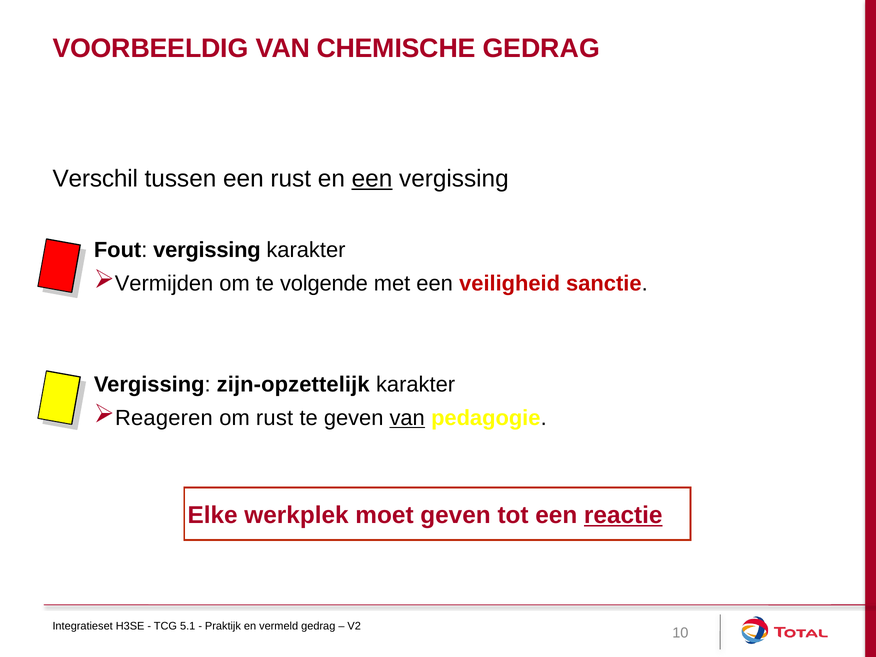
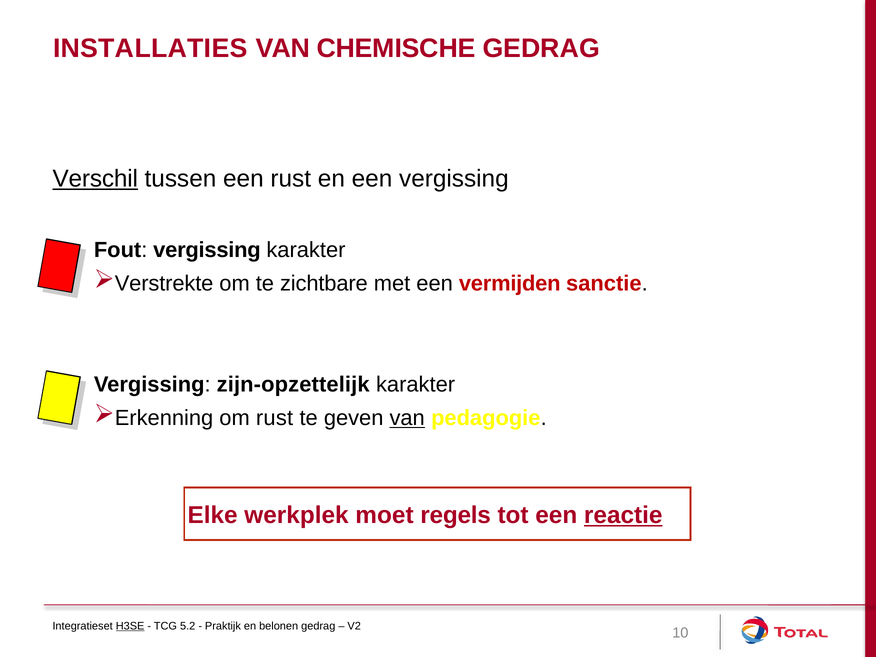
VOORBEELDIG: VOORBEELDIG -> INSTALLATIES (150, 49)
Verschil underline: none -> present (95, 179)
een underline: present -> none (372, 179)
Vermijden: Vermijden -> Verstrekte (164, 284)
volgende: volgende -> zichtbare (324, 284)
veiligheid: veiligheid -> vermijden (510, 284)
Reageren: Reageren -> Erkenning (164, 418)
moet geven: geven -> regels (456, 515)
H3SE underline: none -> present (130, 626)
5.1: 5.1 -> 5.2 (188, 626)
vermeld: vermeld -> belonen (279, 626)
